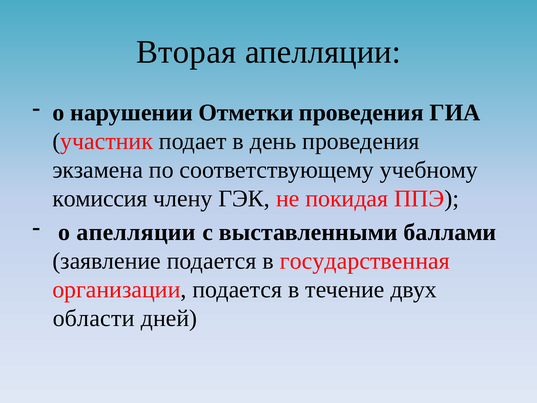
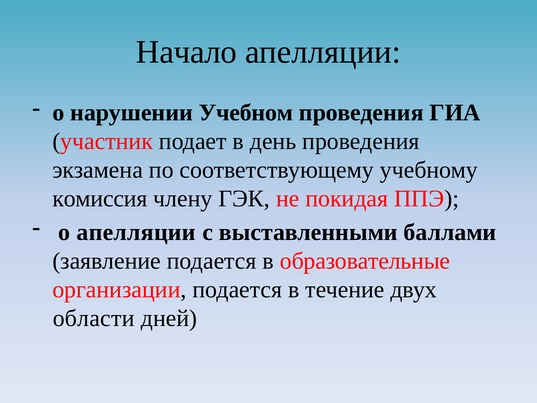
Вторая: Вторая -> Начало (186, 52)
Отметки: Отметки -> Учебном (246, 113)
государственная: государственная -> образовательные (365, 261)
